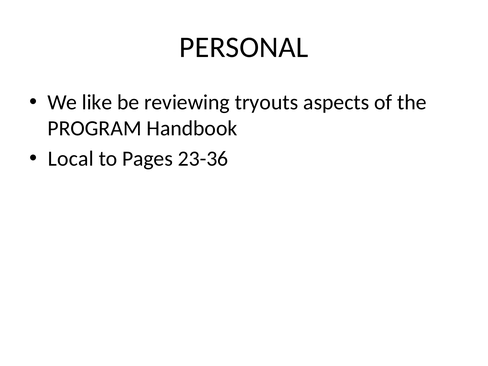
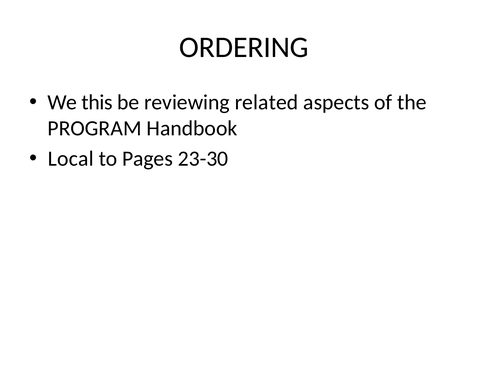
PERSONAL: PERSONAL -> ORDERING (244, 47)
like: like -> this (97, 102)
tryouts: tryouts -> related (266, 102)
23-36: 23-36 -> 23-30 (203, 159)
